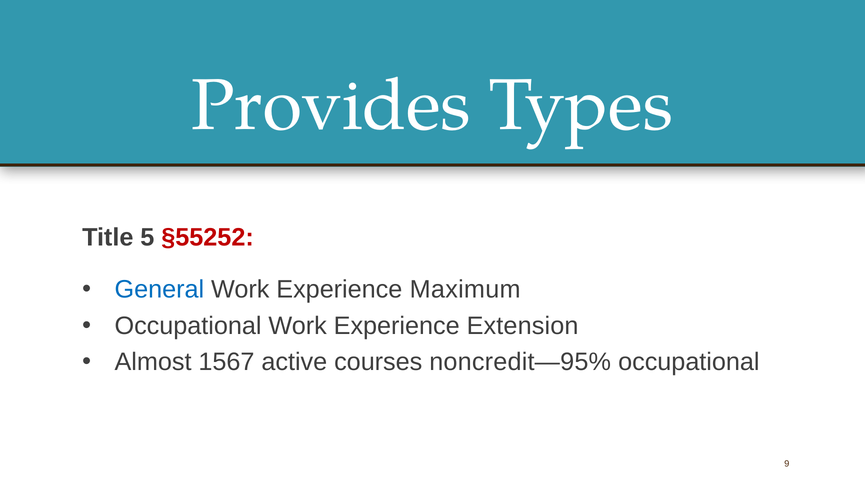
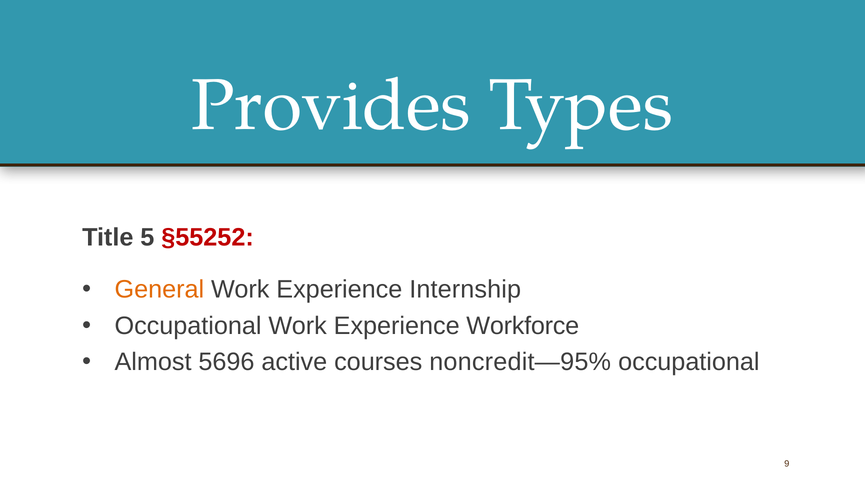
General colour: blue -> orange (159, 290)
Maximum: Maximum -> Internship (465, 290)
Extension: Extension -> Workforce (523, 326)
1567: 1567 -> 5696 (226, 362)
